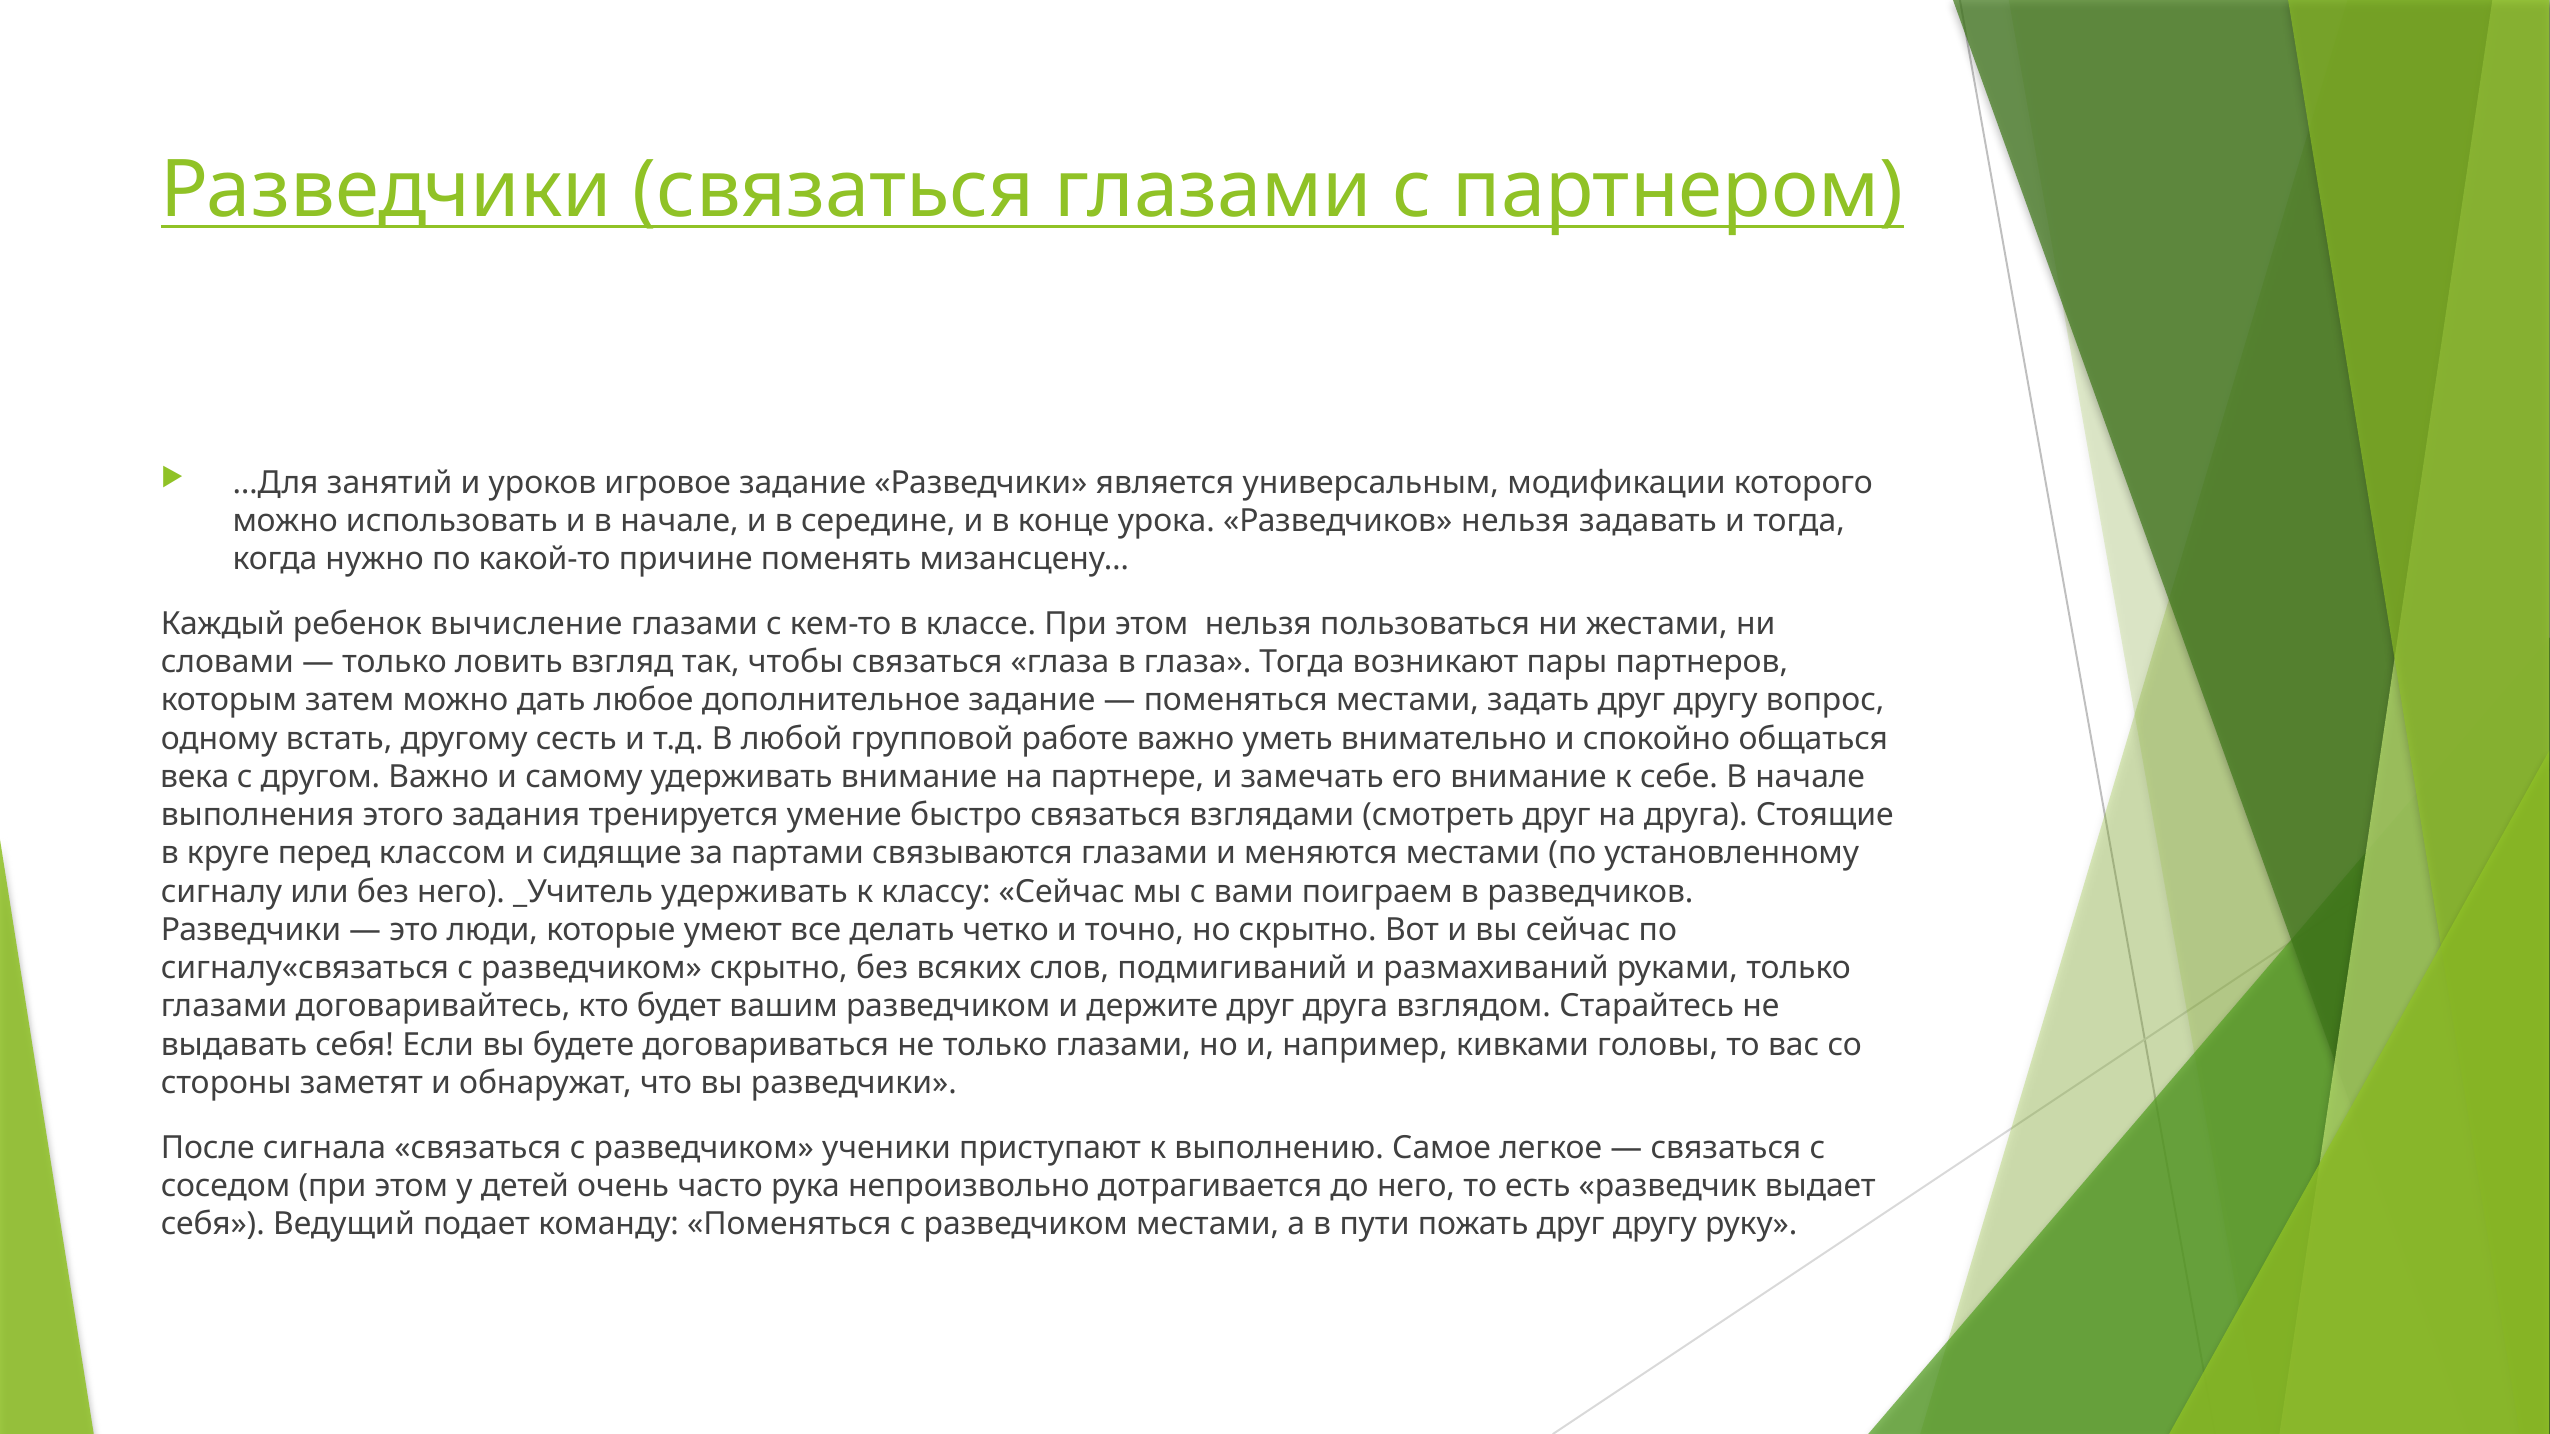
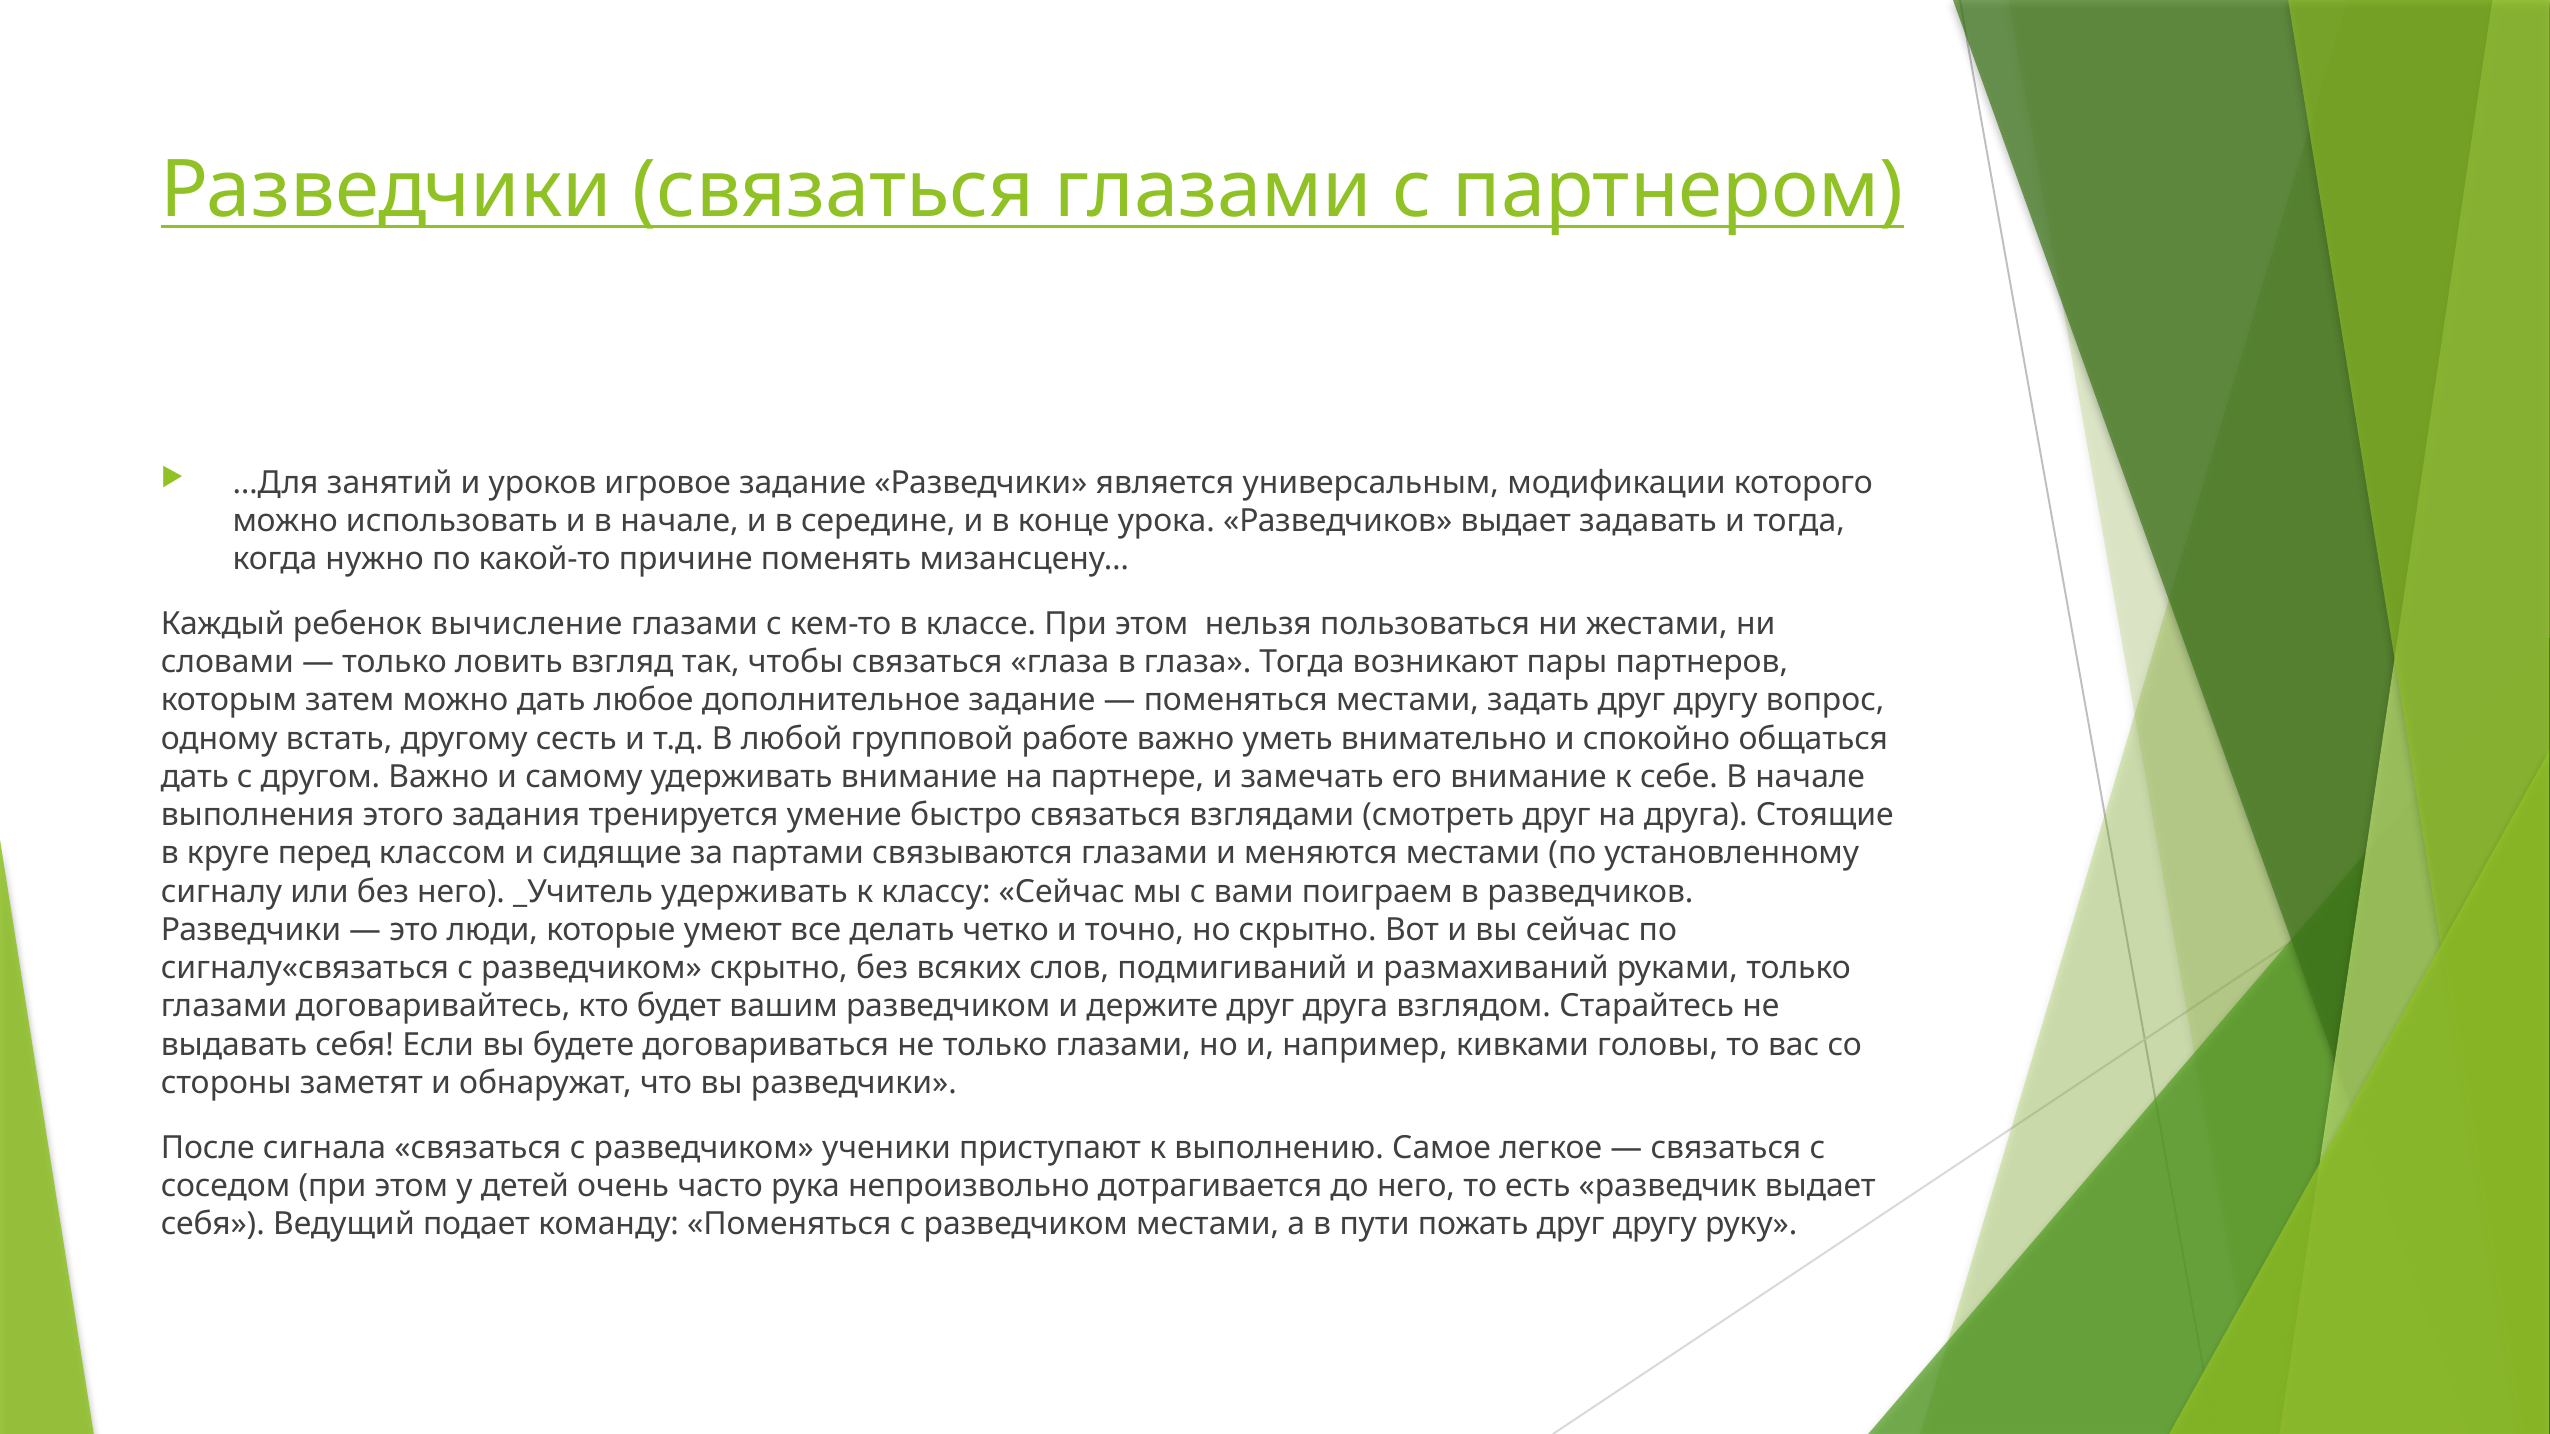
Разведчиков нельзя: нельзя -> выдает (1516, 521)
века: века -> дать (195, 777)
